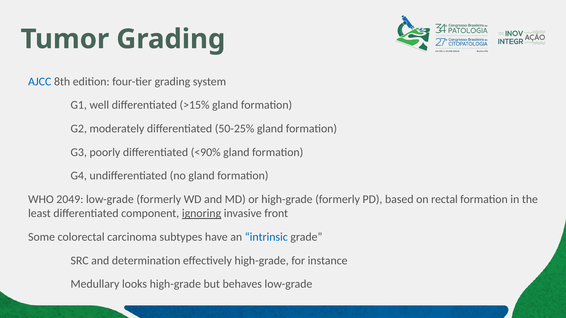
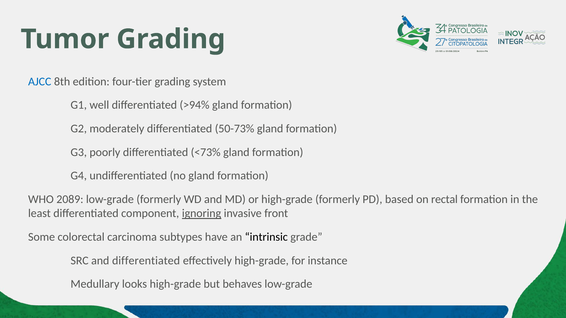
>15%: >15% -> >94% (195, 105)
50-25%: 50-25% -> 50-73% (235, 129)
<90%: <90% -> <73% (206, 152)
2049: 2049 -> 2089 (70, 200)
intrinsic colour: blue -> black (266, 237)
and determination: determination -> differentiated (146, 261)
